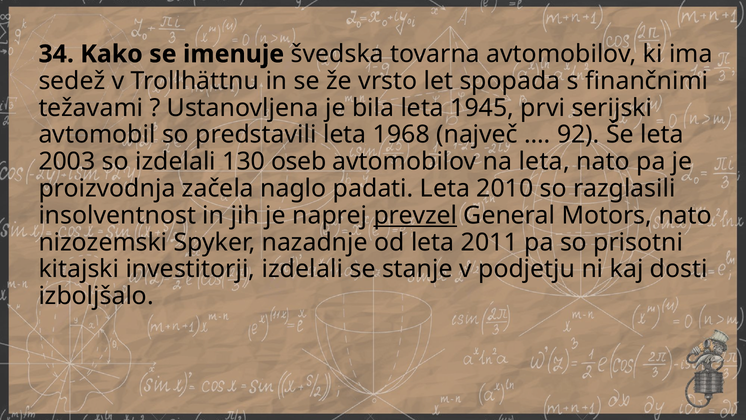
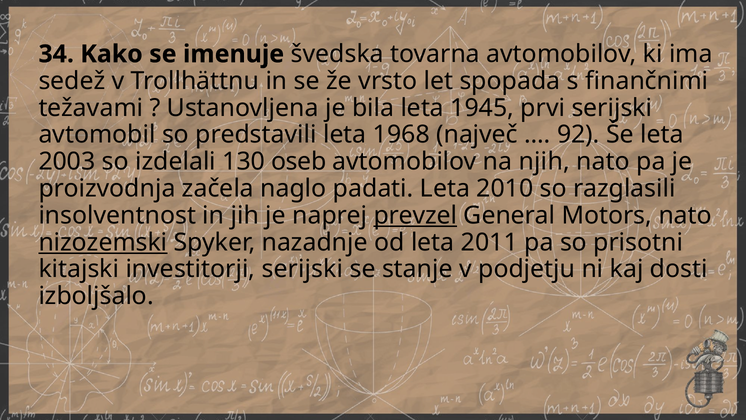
na leta: leta -> njih (544, 161)
nizozemski underline: none -> present (103, 242)
investitorji izdelali: izdelali -> serijski (302, 269)
